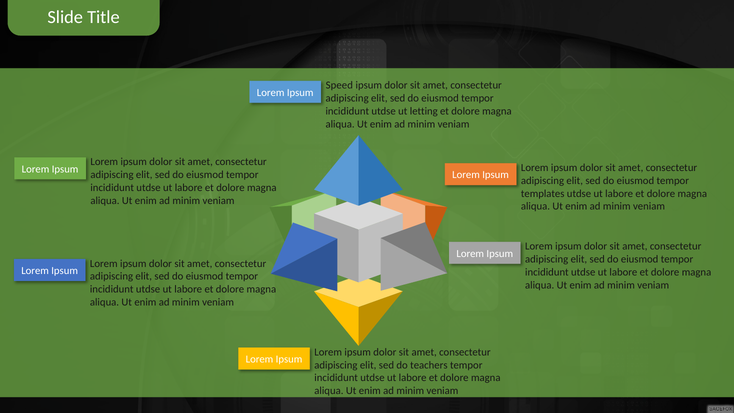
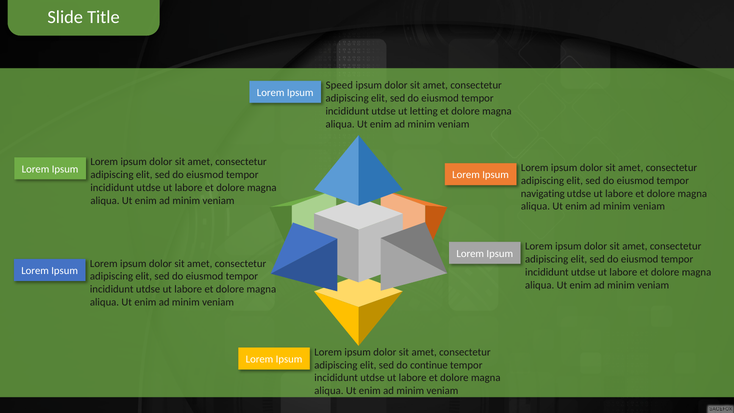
templates: templates -> navigating (543, 193)
teachers: teachers -> continue (429, 365)
